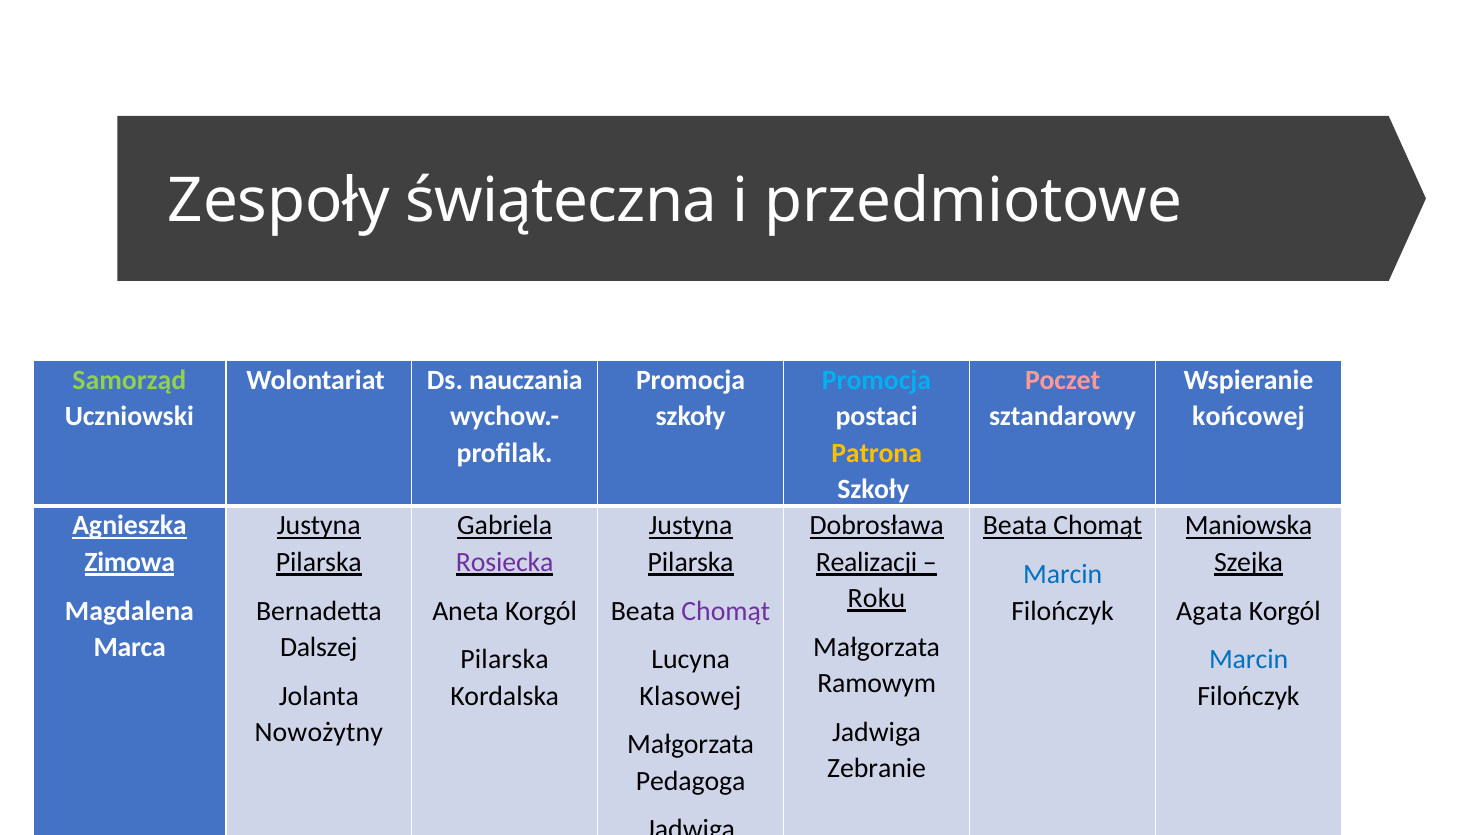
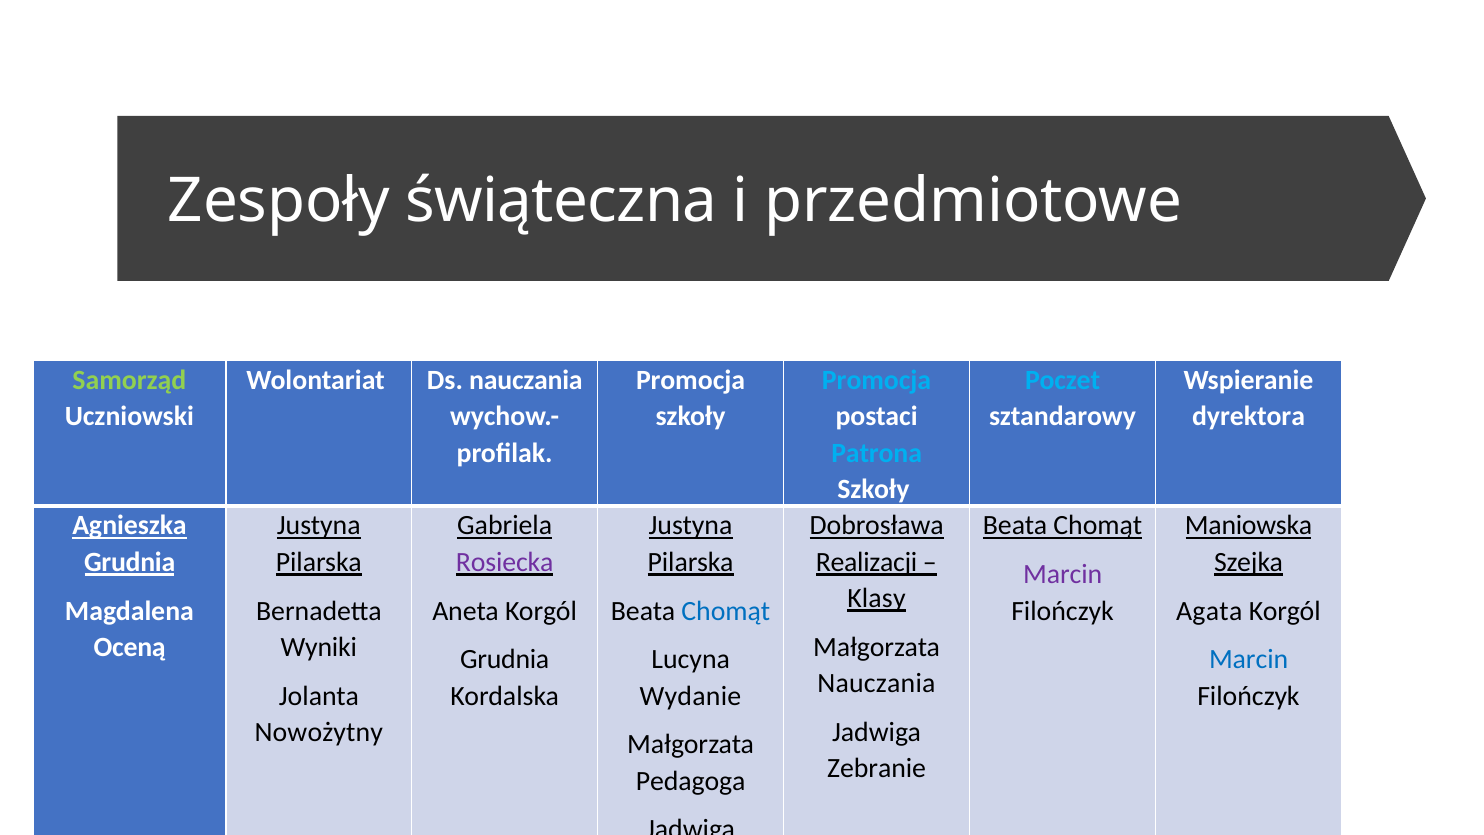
Poczet colour: pink -> light blue (1063, 380)
końcowej: końcowej -> dyrektora (1249, 417)
Patrona colour: yellow -> light blue (877, 453)
Zimowa: Zimowa -> Grudnia (130, 562)
Marcin colour: blue -> purple (1063, 574)
Roku: Roku -> Klasy (876, 598)
Chomąt colour: purple -> blue (726, 611)
Marca: Marca -> Oceną (130, 647)
Dalszej: Dalszej -> Wyniki (319, 647)
Pilarska: Pilarska -> Grudnia (505, 659)
Ramowym: Ramowym -> Nauczania (876, 683)
Klasowej: Klasowej -> Wydanie (690, 696)
